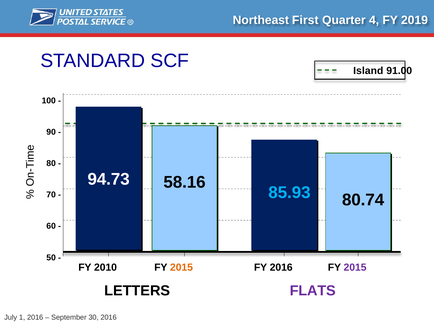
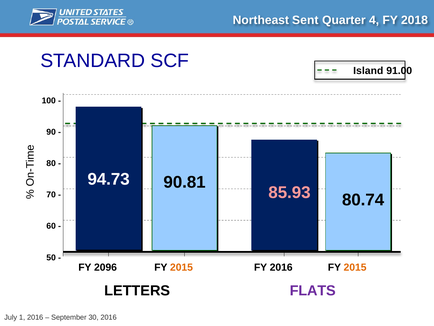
First: First -> Sent (305, 20)
2019: 2019 -> 2018 (414, 20)
58.16: 58.16 -> 90.81 (185, 182)
85.93 colour: light blue -> pink (289, 192)
2010: 2010 -> 2096 (106, 267)
2015 colour: purple -> orange (355, 267)
